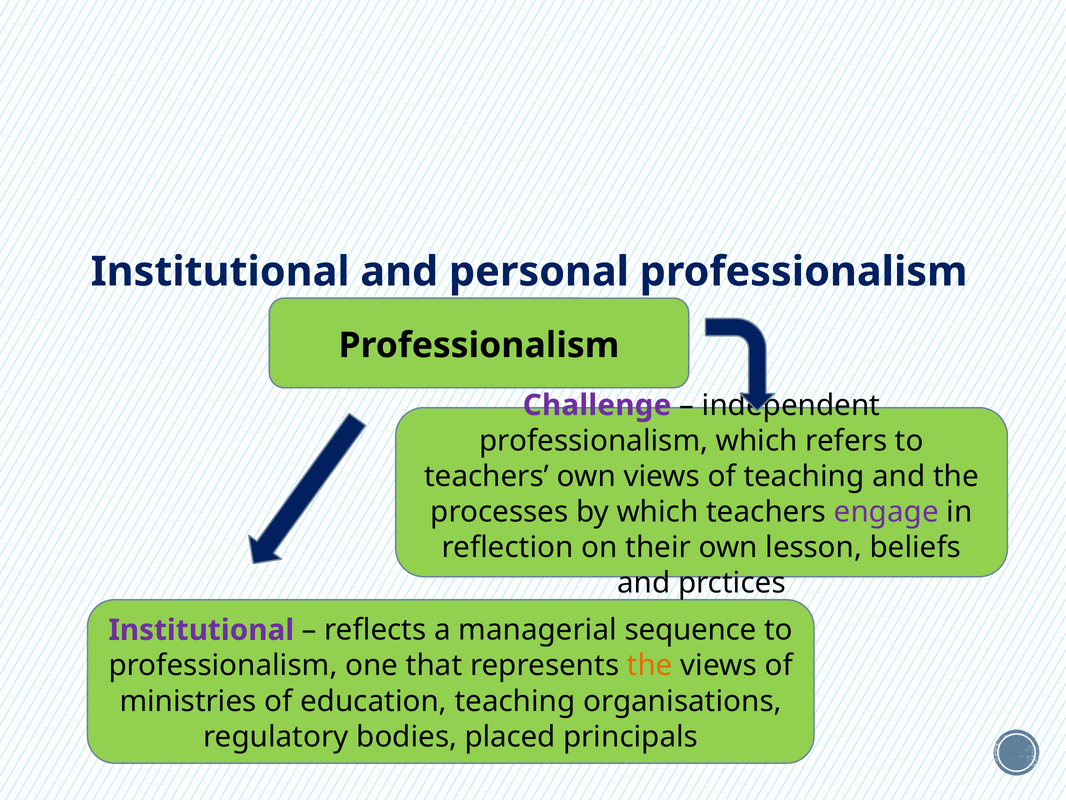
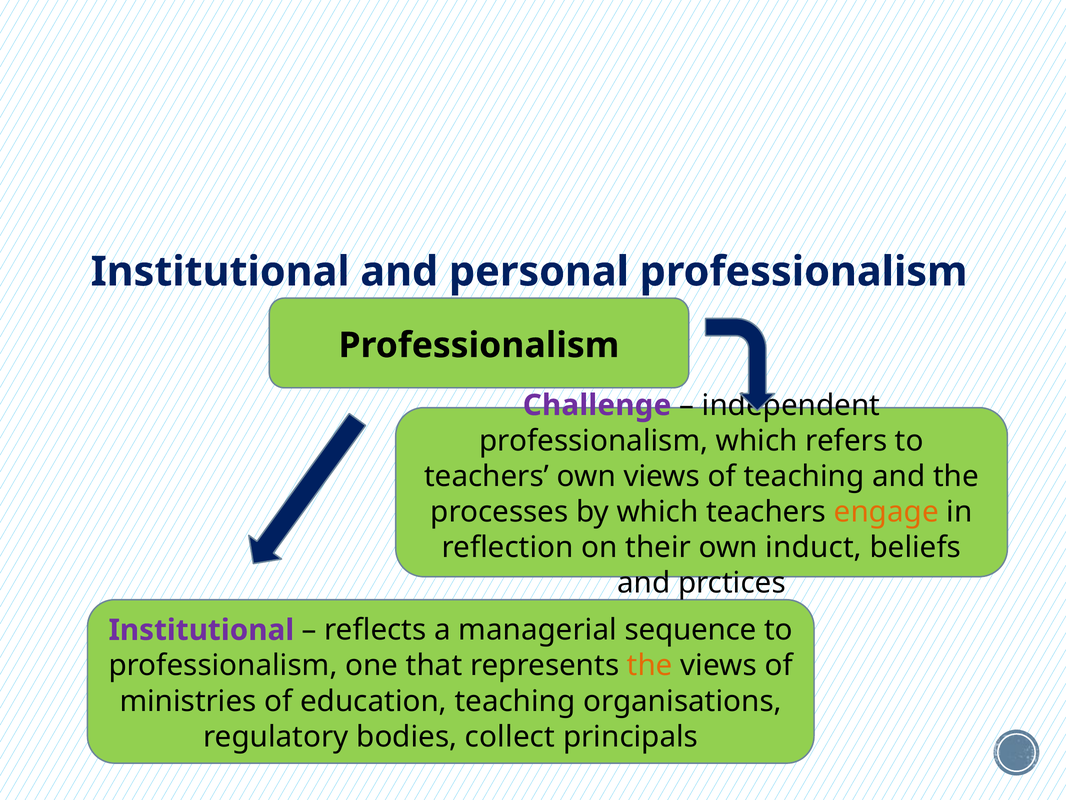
engage colour: purple -> orange (886, 512)
lesson: lesson -> induct (814, 547)
placed: placed -> collect (510, 736)
